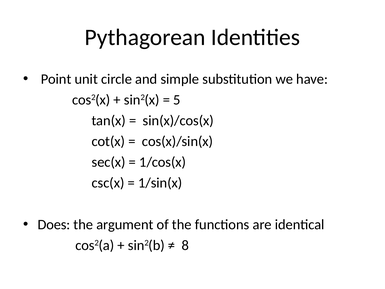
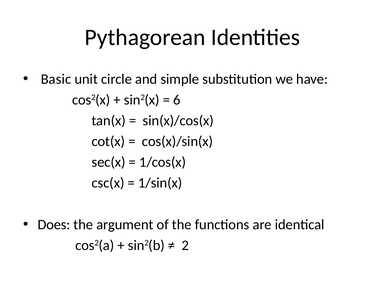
Point: Point -> Basic (56, 79)
5: 5 -> 6 (177, 100)
8: 8 -> 2 (185, 245)
